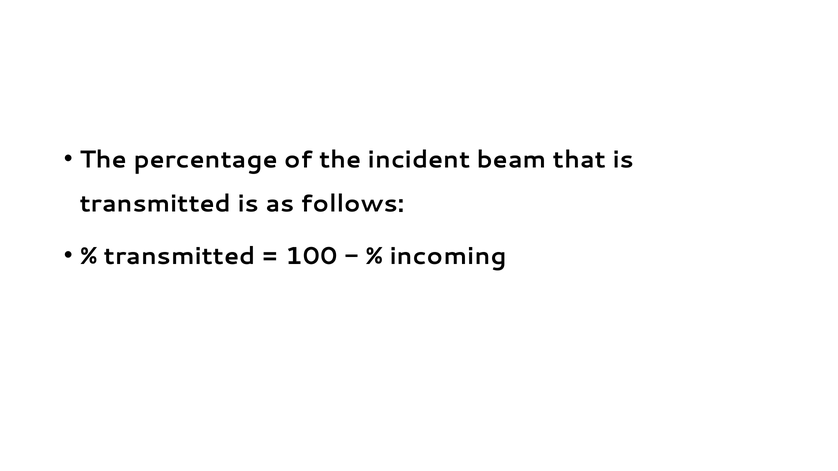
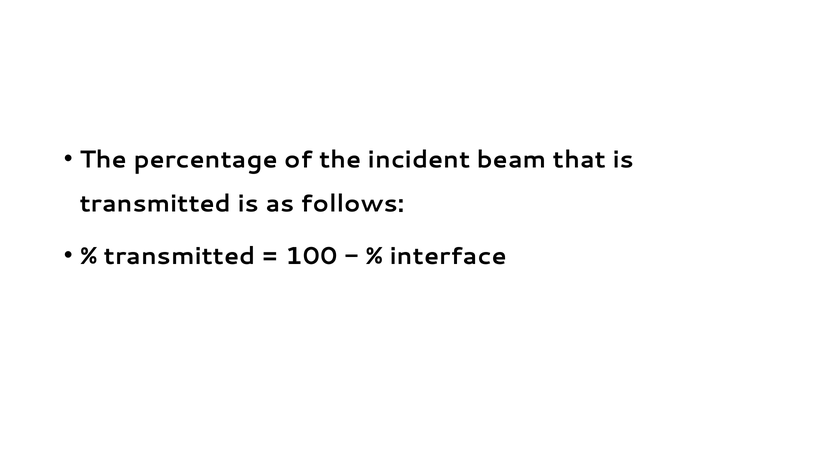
incoming: incoming -> interface (448, 256)
